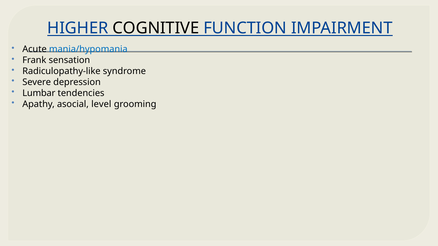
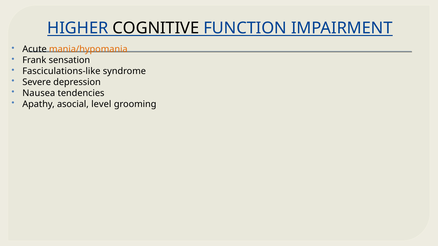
mania/hypomania colour: blue -> orange (88, 49)
Radiculopathy-like: Radiculopathy-like -> Fasciculations-like (61, 71)
Lumbar: Lumbar -> Nausea (39, 93)
